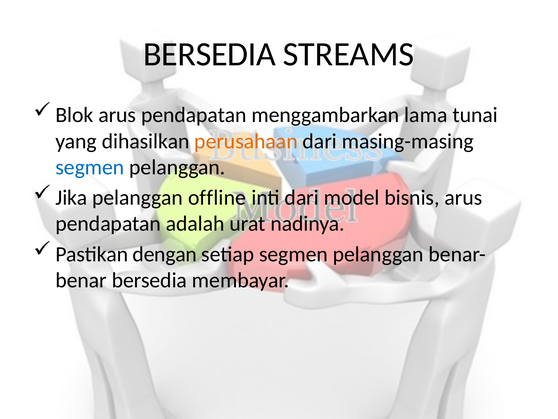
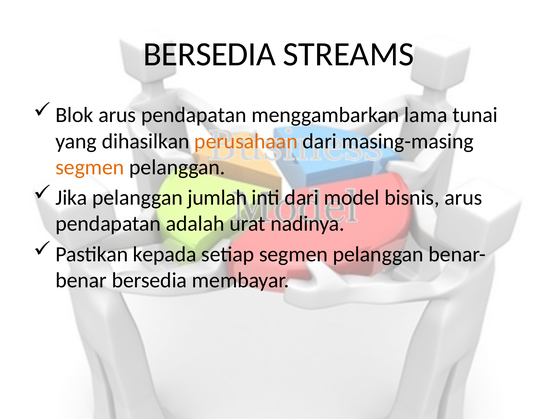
segmen colour: blue -> orange (90, 167)
offline: offline -> jumlah (217, 197)
dengan: dengan -> kepada (165, 254)
